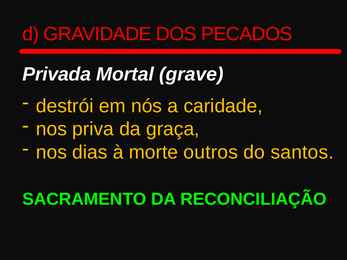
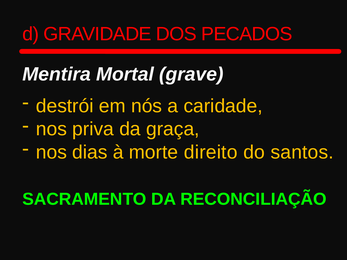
Privada: Privada -> Mentira (57, 74)
outros: outros -> direito (211, 152)
